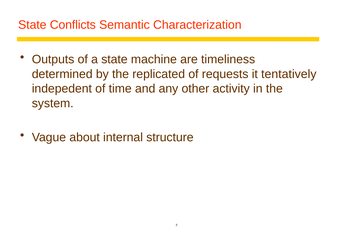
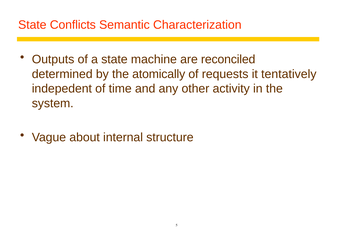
timeliness: timeliness -> reconciled (228, 59)
replicated: replicated -> atomically (159, 74)
